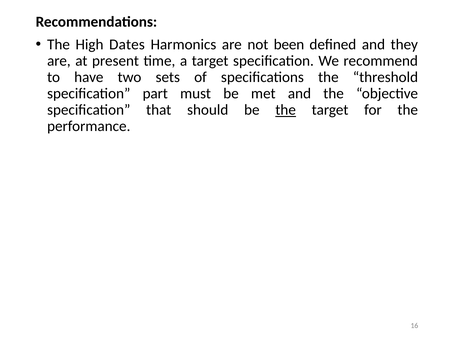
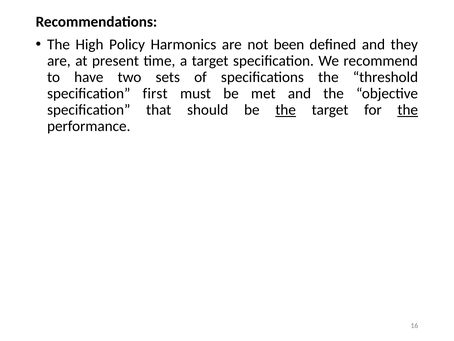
Dates: Dates -> Policy (127, 44)
part: part -> first (155, 93)
the underline: none -> present (408, 110)
